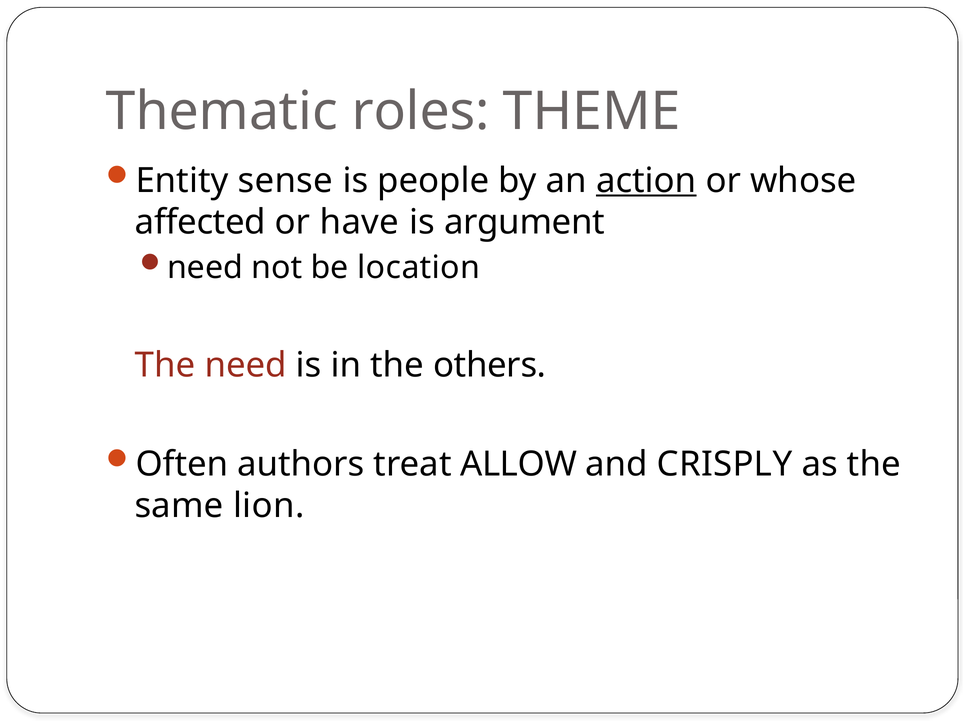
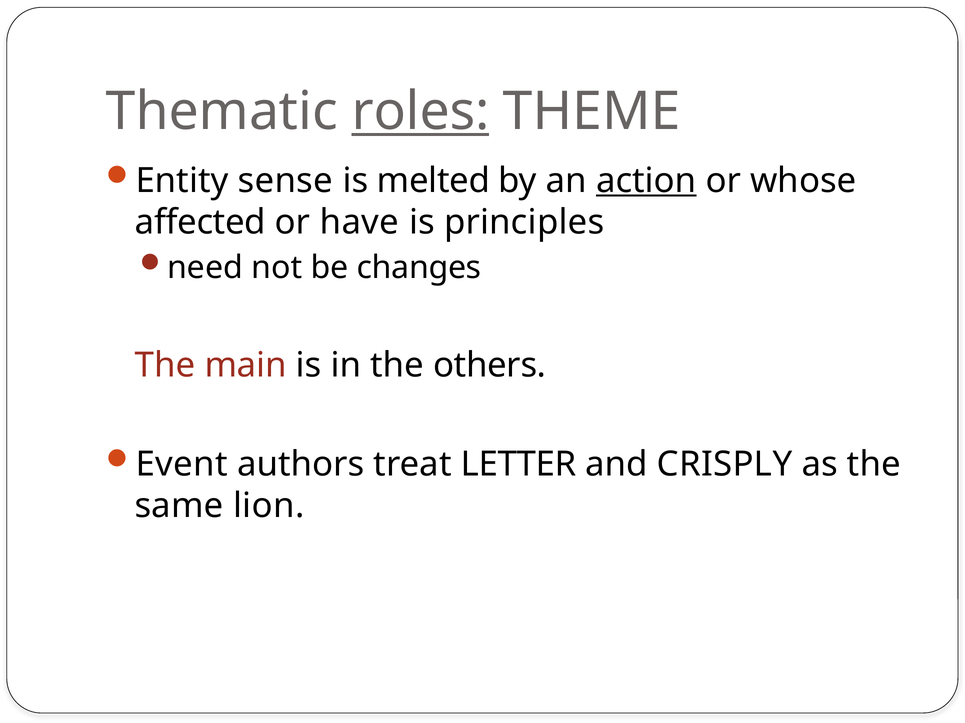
roles underline: none -> present (421, 112)
people: people -> melted (433, 181)
argument: argument -> principles (524, 223)
location: location -> changes (419, 268)
The need: need -> main (246, 365)
Often: Often -> Event (182, 465)
ALLOW: ALLOW -> LETTER (519, 465)
